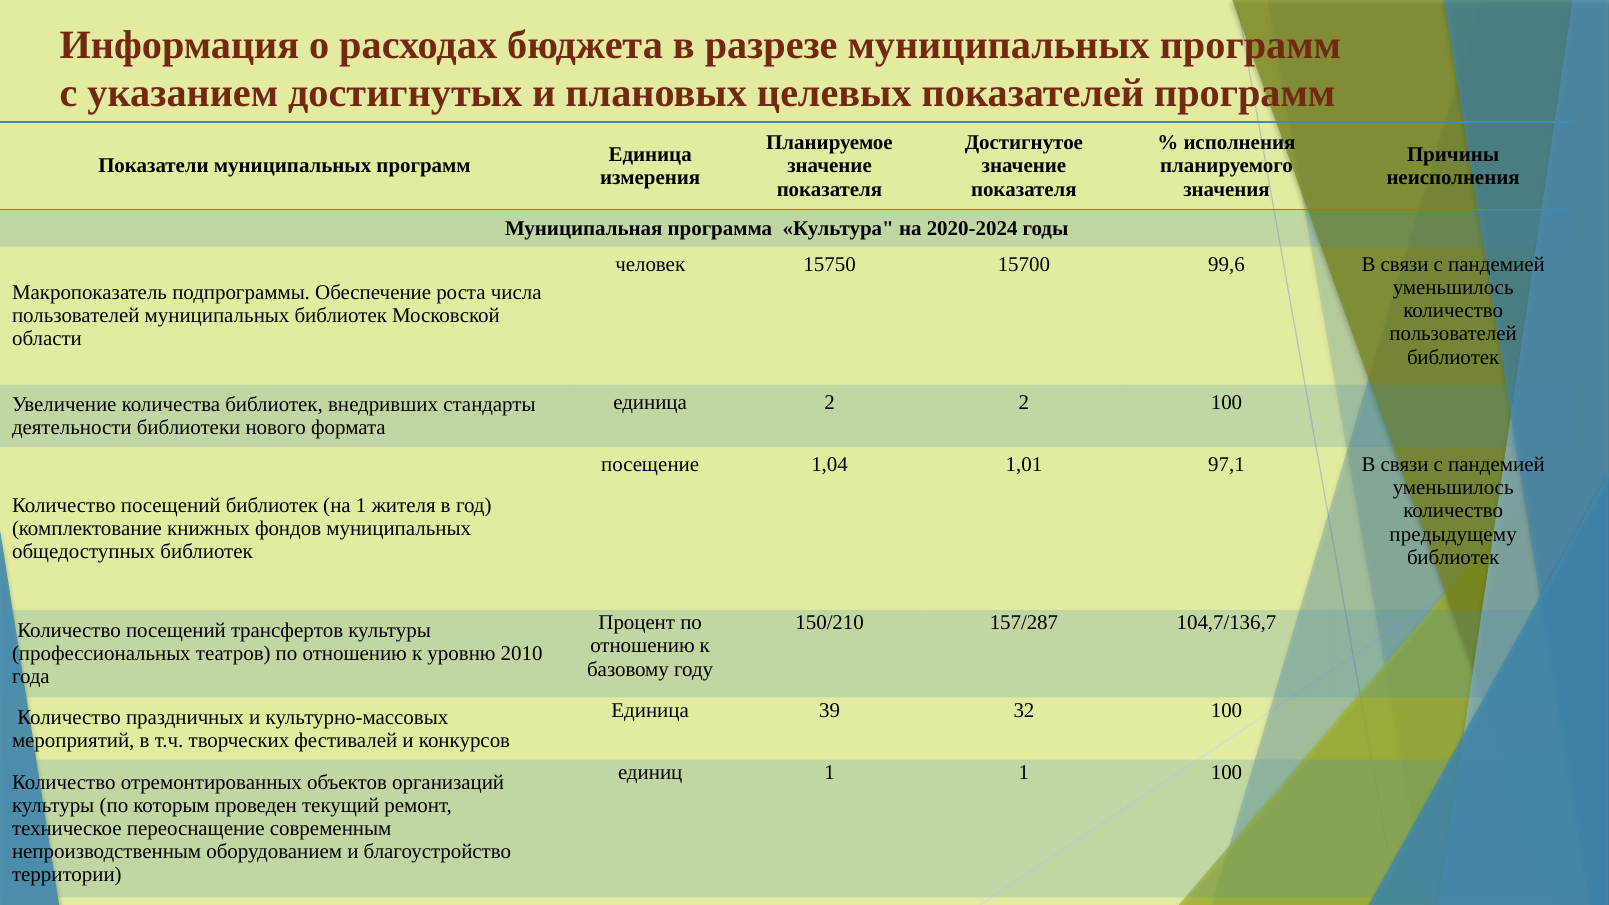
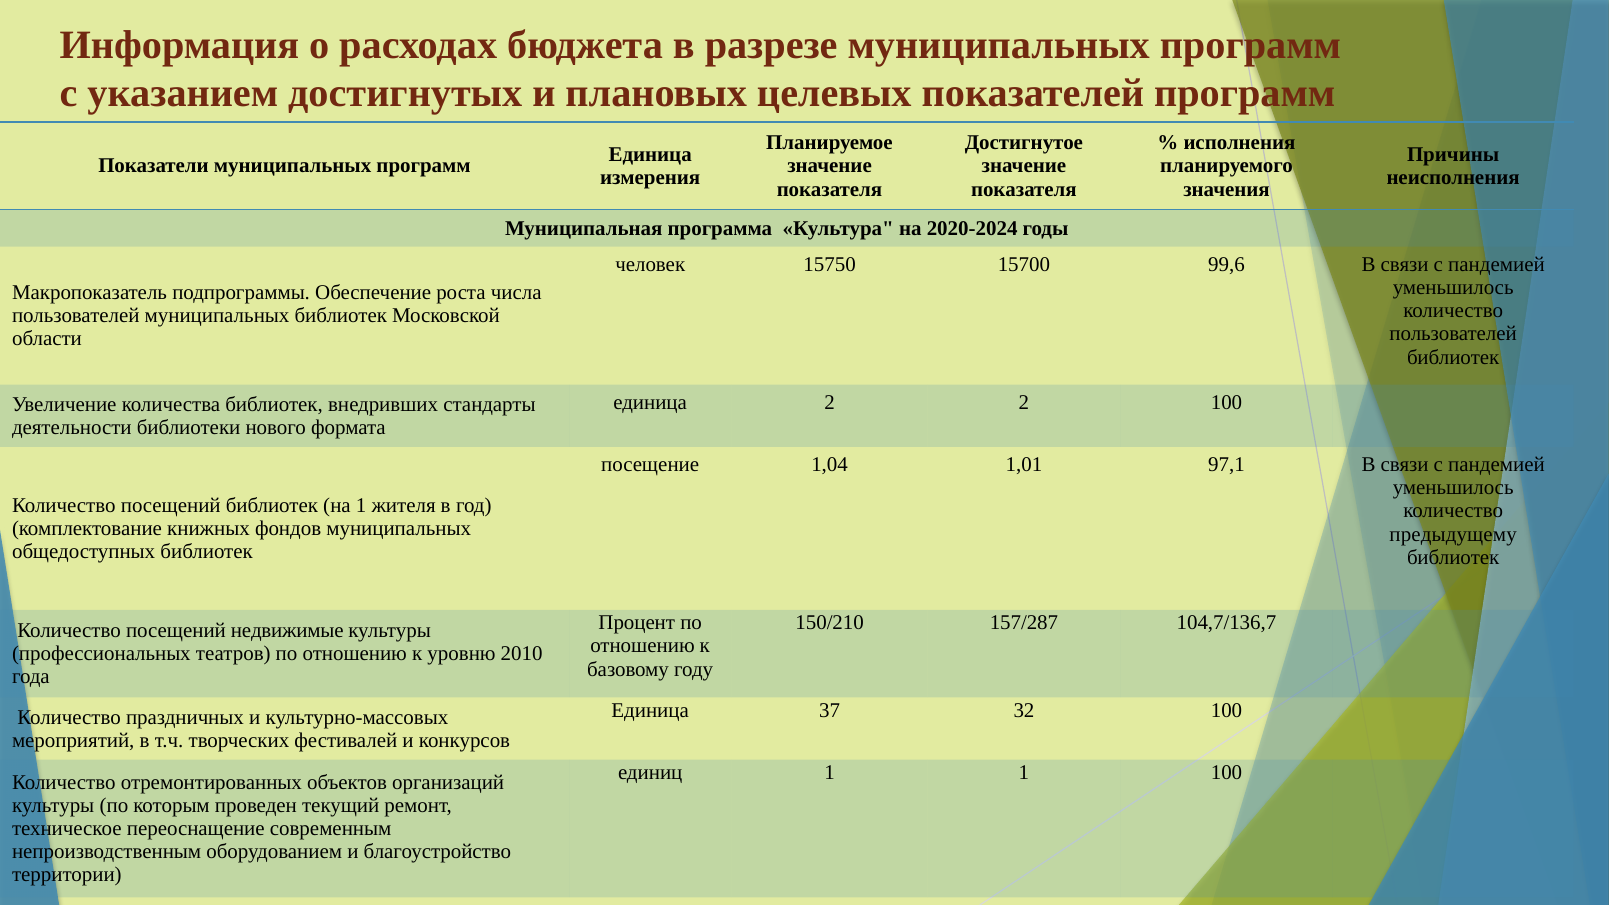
трансфертов: трансфертов -> недвижимые (287, 631)
39: 39 -> 37 (830, 710)
